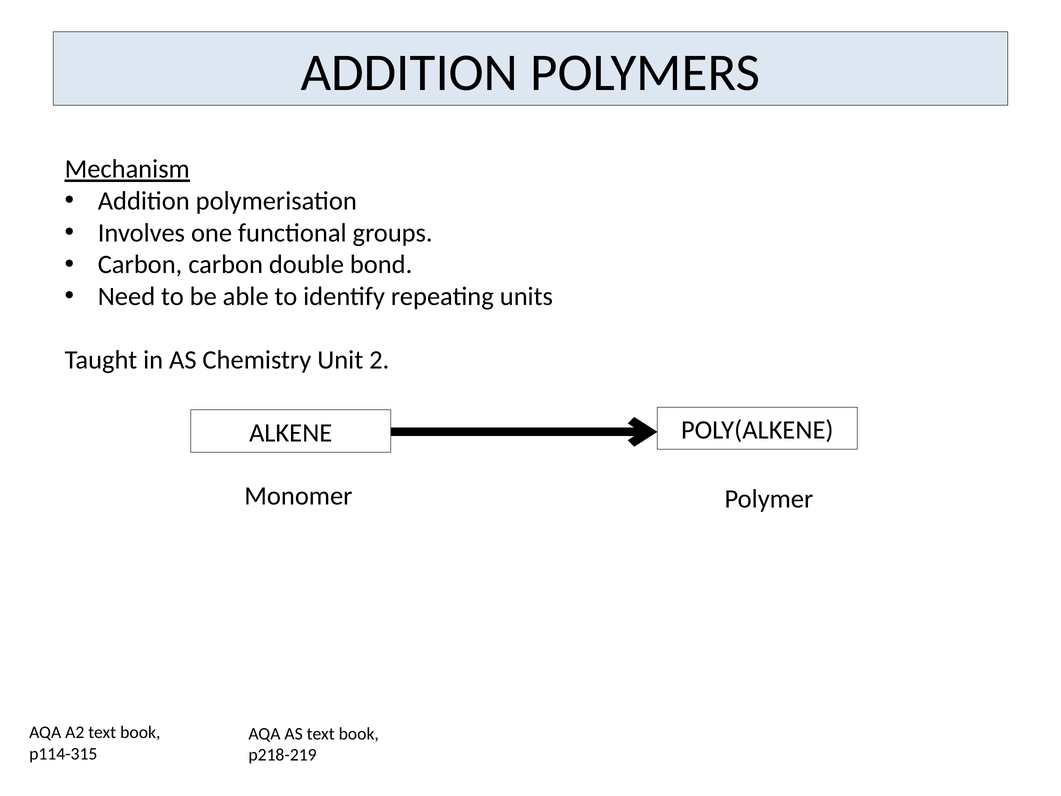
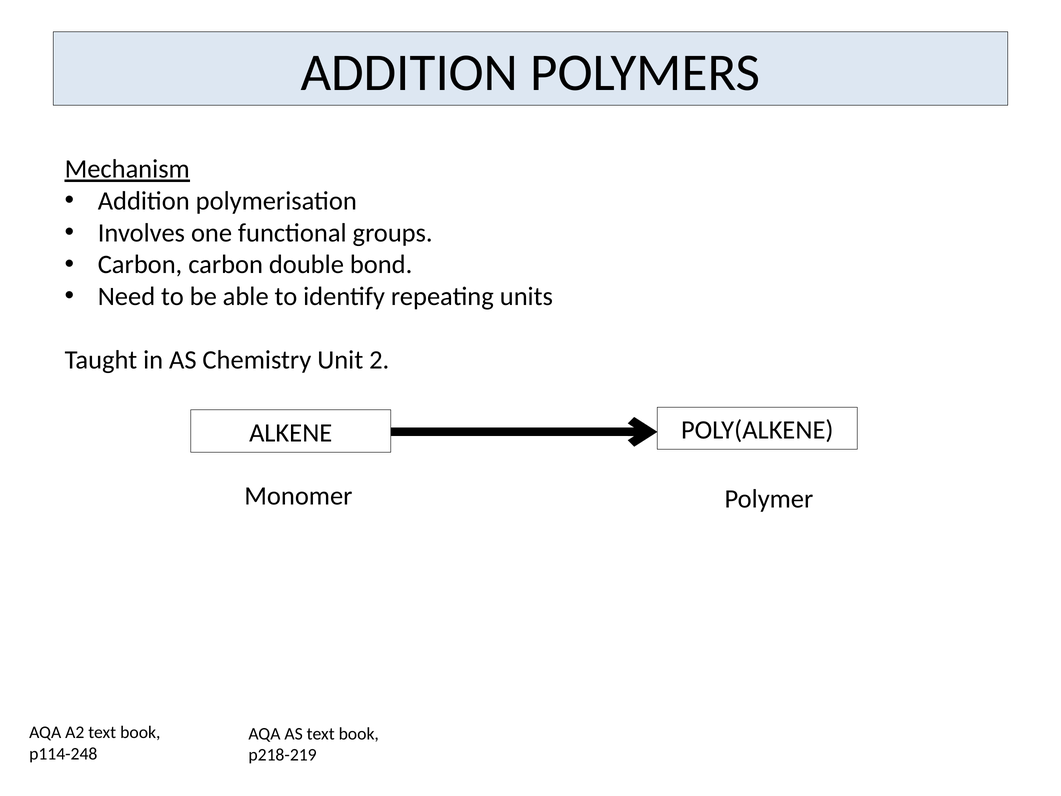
p114-315: p114-315 -> p114-248 (63, 754)
